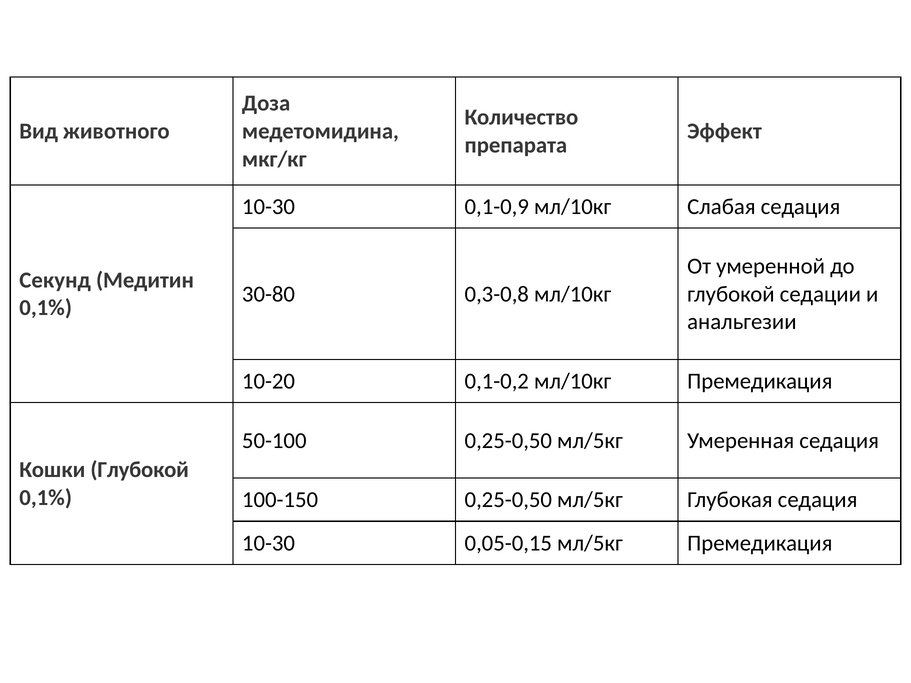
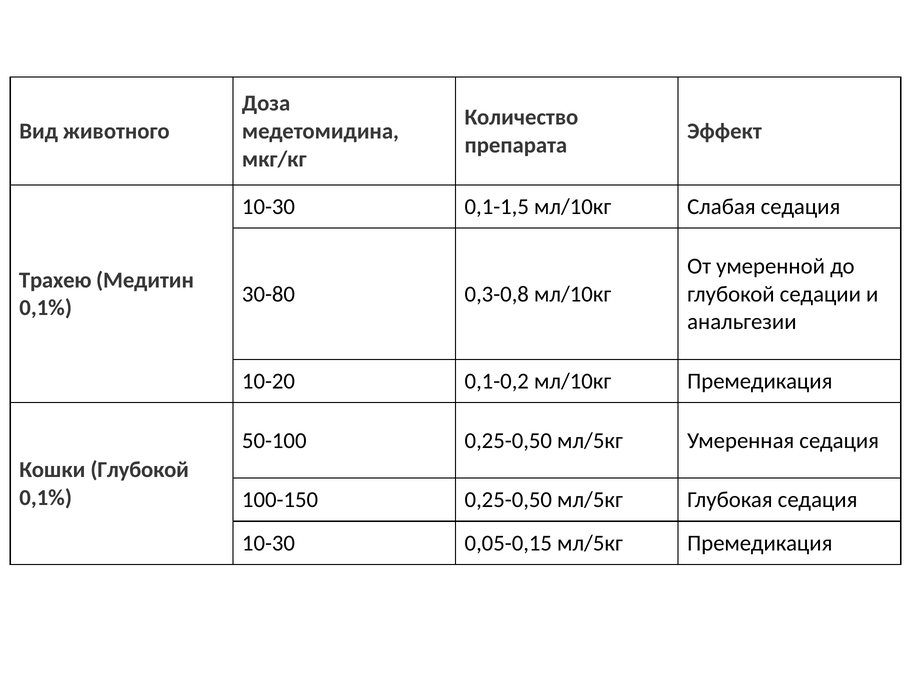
0,1-0,9: 0,1-0,9 -> 0,1-1,5 (497, 207)
Секунд: Секунд -> Трахею (55, 280)
